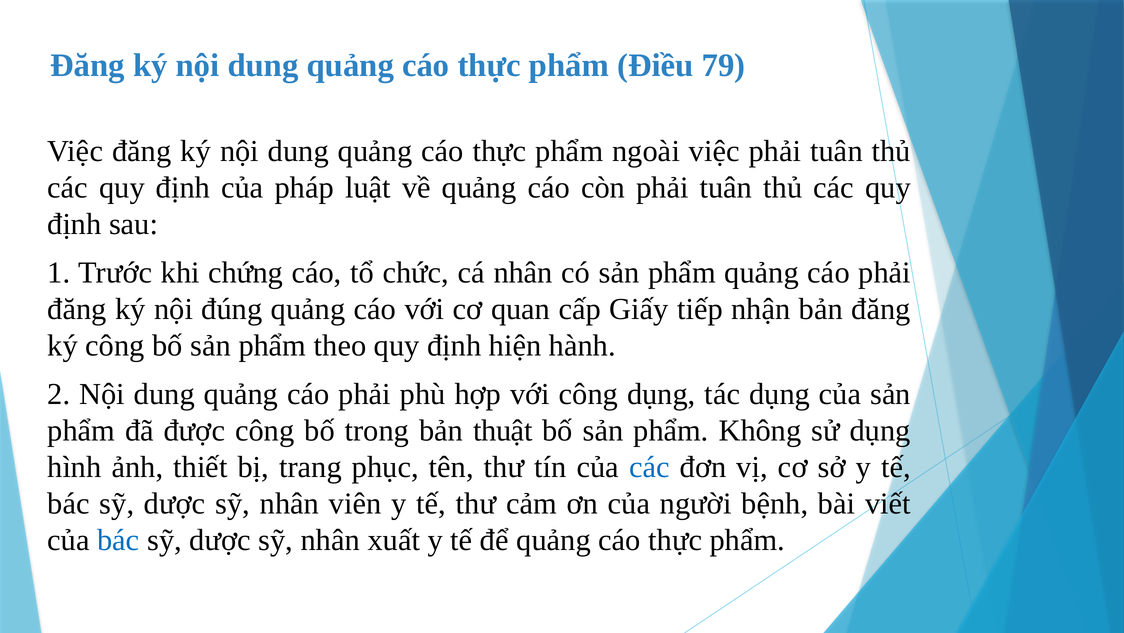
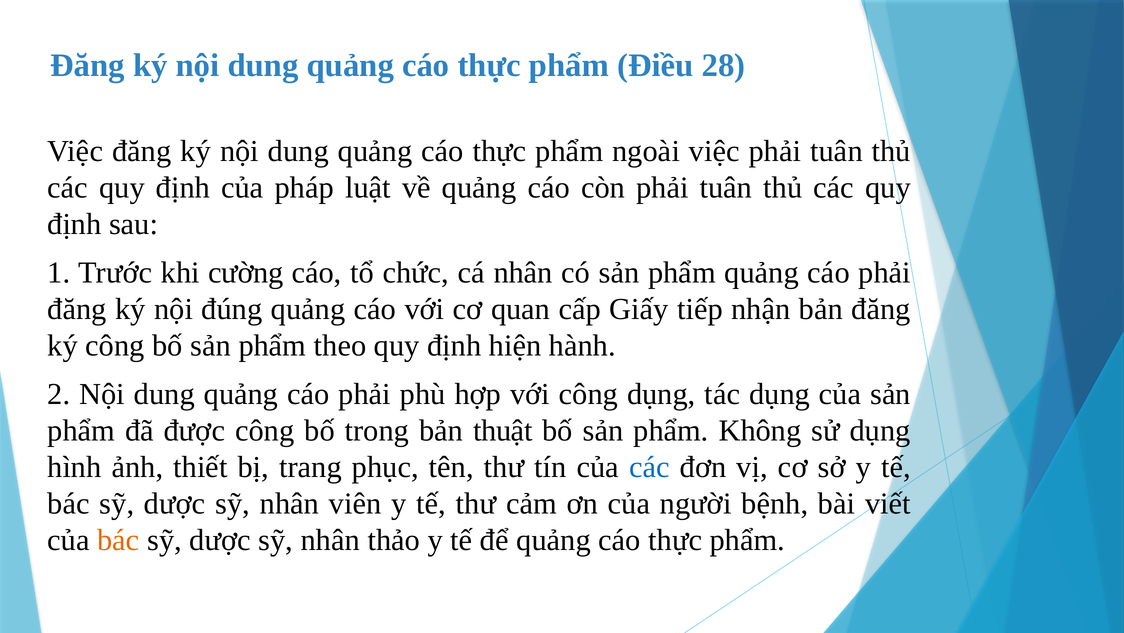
79: 79 -> 28 (724, 65)
chứng: chứng -> cường (246, 272)
bác colour: blue -> orange (118, 540)
xuất: xuất -> thảo (394, 540)
